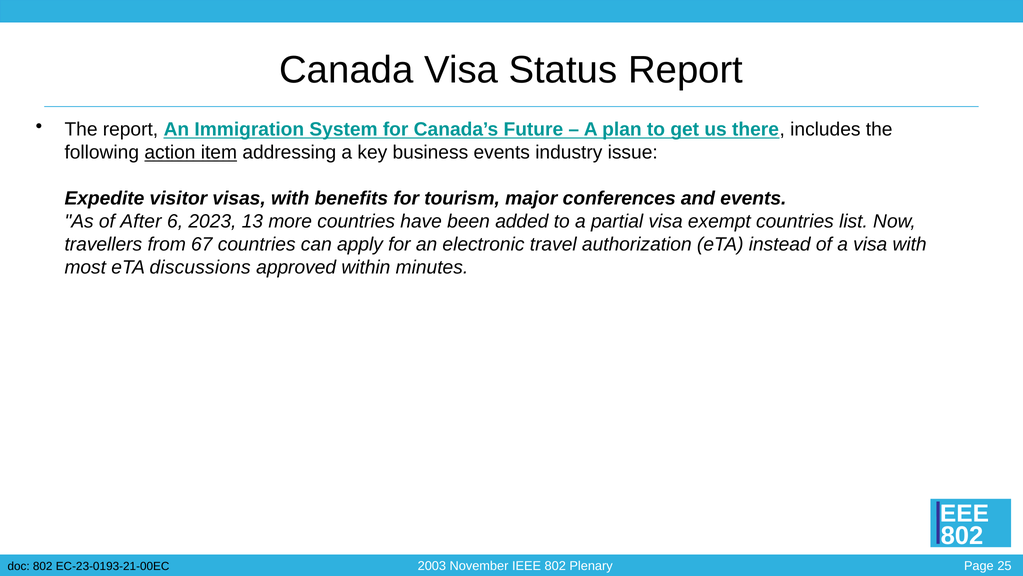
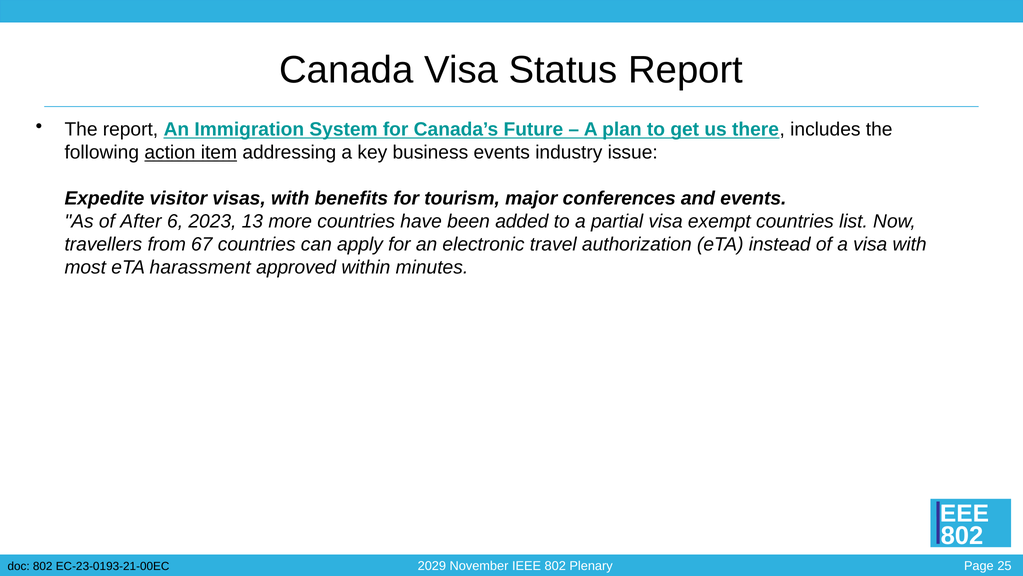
discussions: discussions -> harassment (200, 267)
2003: 2003 -> 2029 (432, 565)
